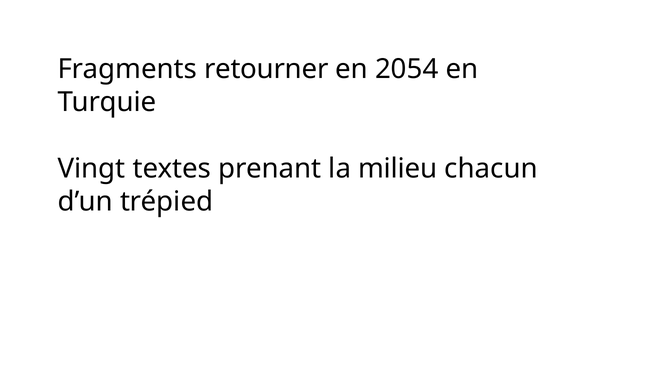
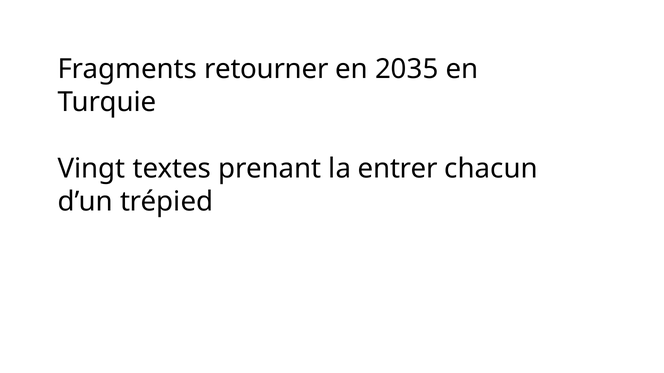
2054: 2054 -> 2035 (407, 69)
milieu: milieu -> entrer (398, 169)
